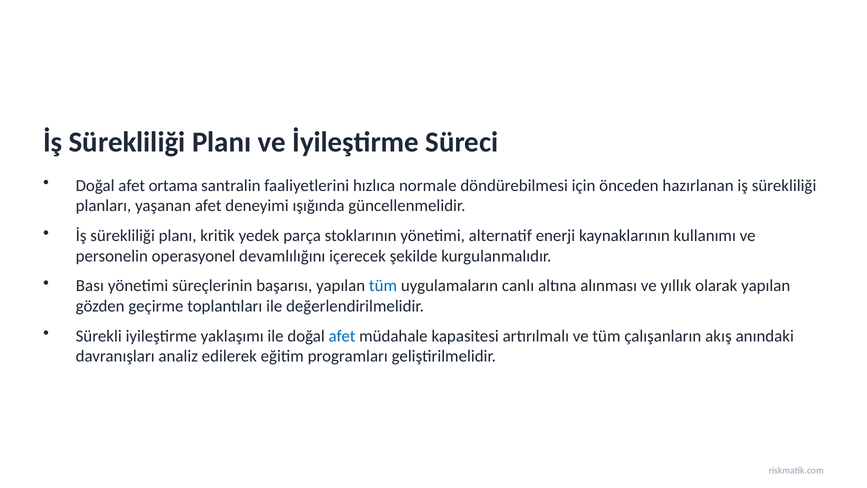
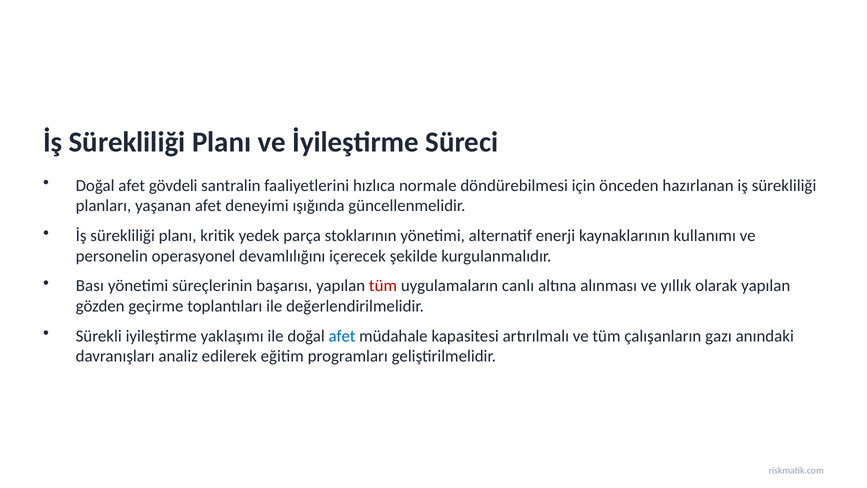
ortama: ortama -> gövdeli (173, 185)
tüm colour: blue -> red (383, 286)
akış: akış -> gazı (718, 336)
